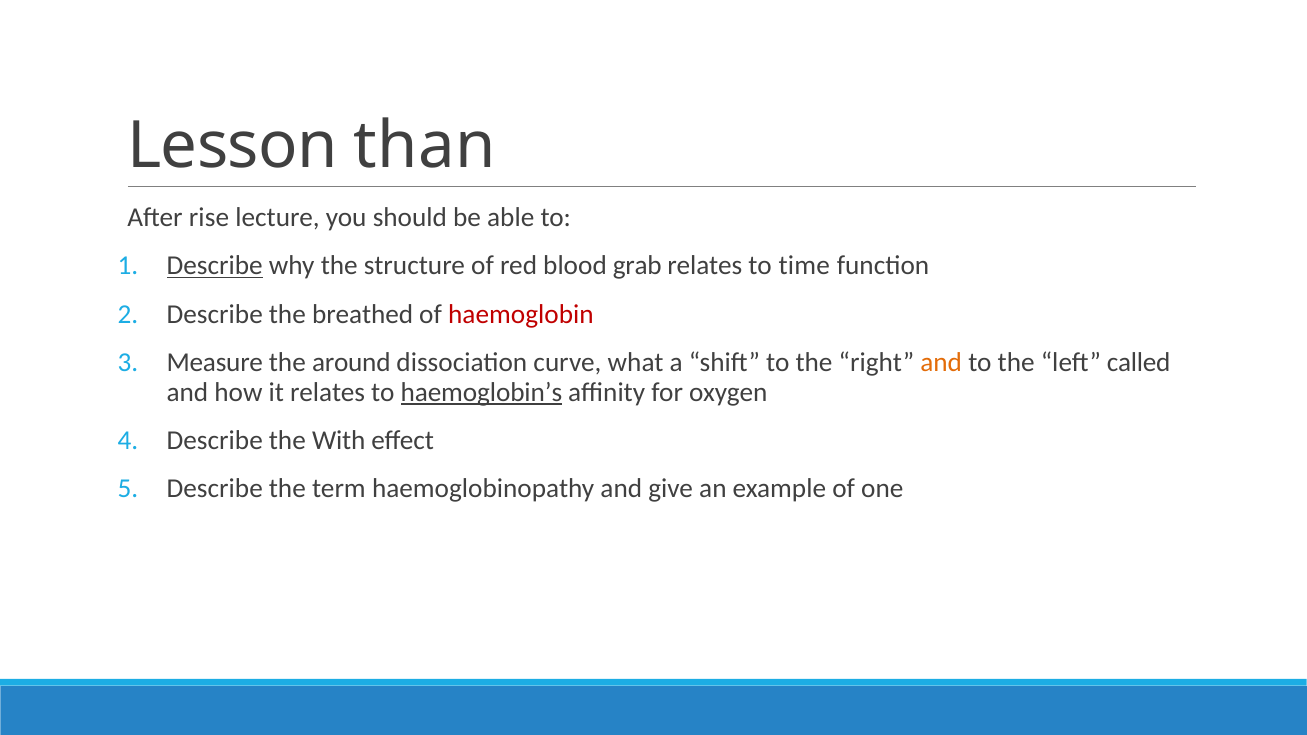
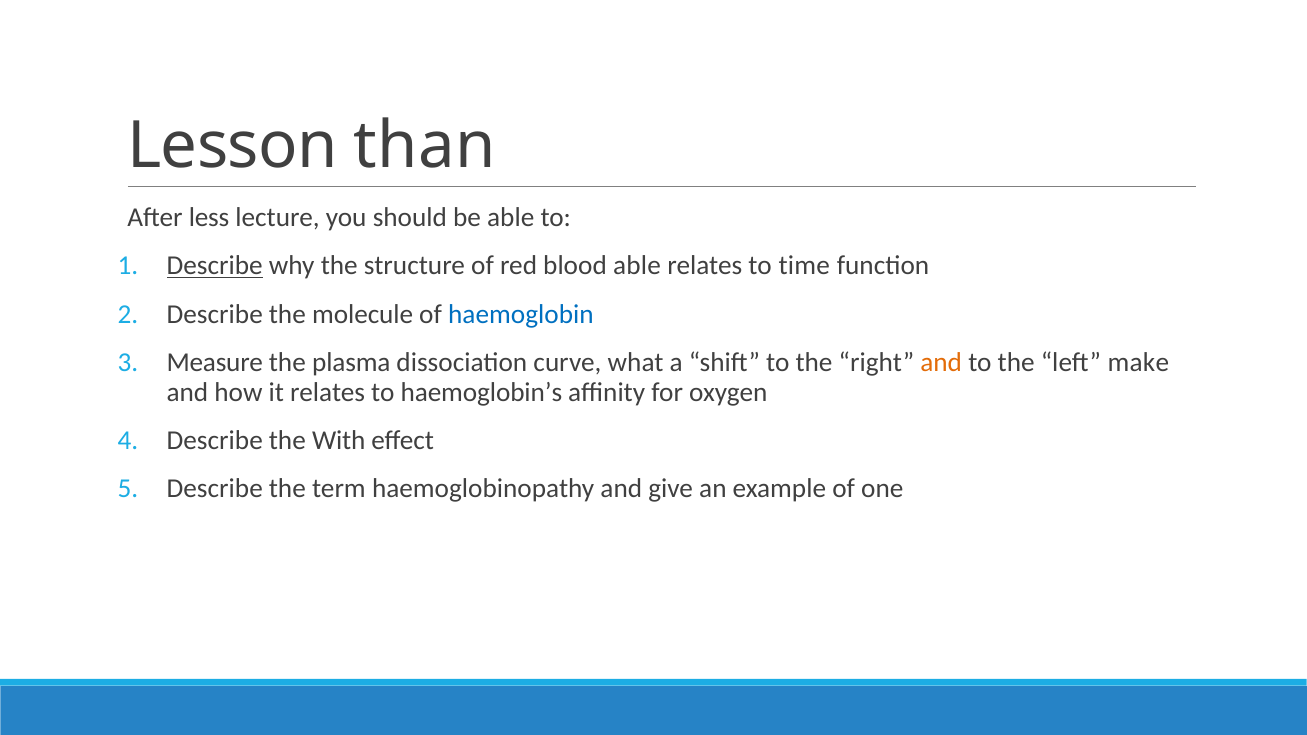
rise: rise -> less (209, 217)
blood grab: grab -> able (637, 266)
breathed: breathed -> molecule (363, 314)
haemoglobin colour: red -> blue (521, 314)
around: around -> plasma (351, 363)
called: called -> make (1138, 363)
haemoglobin’s underline: present -> none (481, 392)
